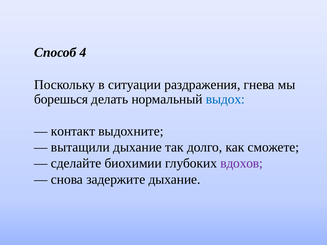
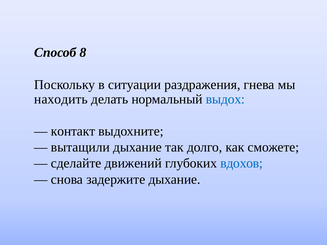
4: 4 -> 8 (83, 53)
борешься: борешься -> находить (61, 99)
биохимии: биохимии -> движений (133, 163)
вдохов colour: purple -> blue (242, 163)
